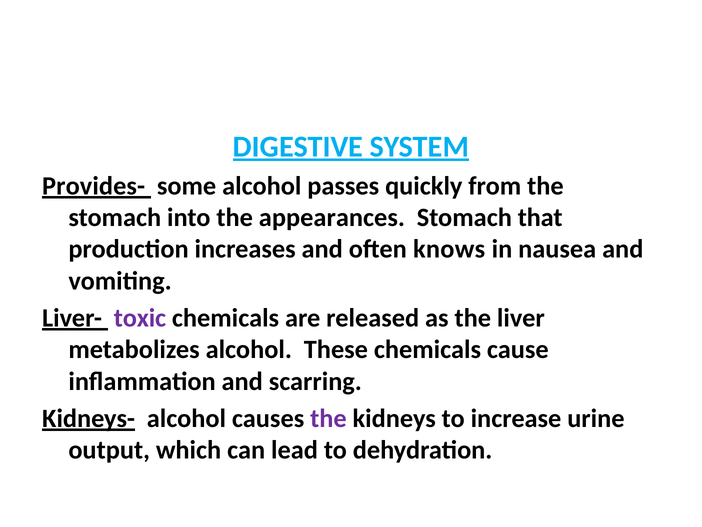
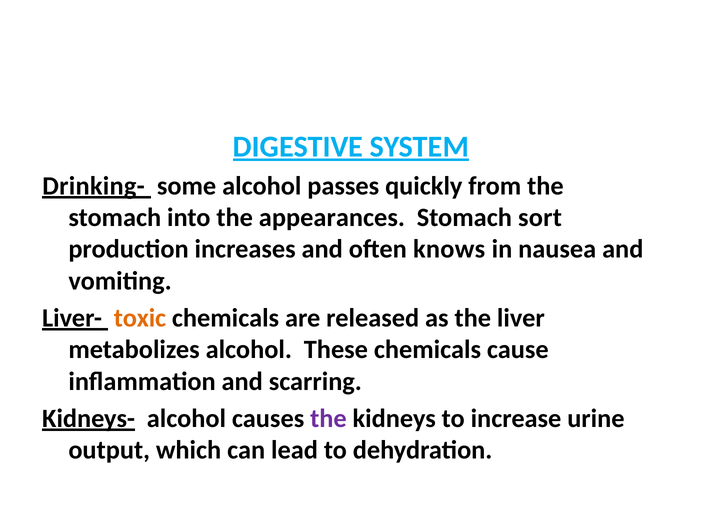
Provides-: Provides- -> Drinking- (94, 186)
that: that -> sort (540, 217)
toxic colour: purple -> orange (140, 318)
